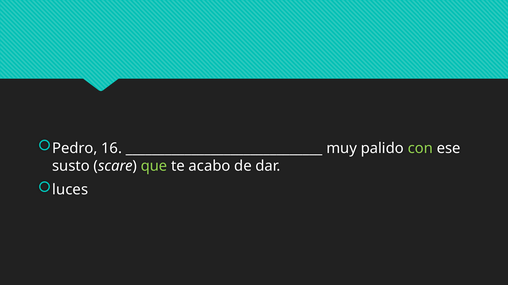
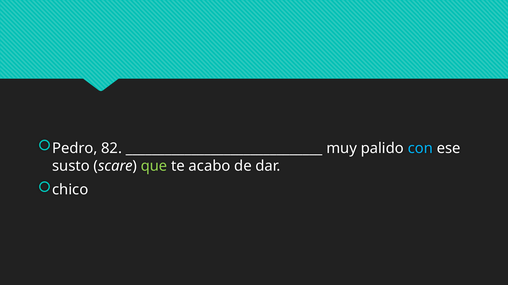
16: 16 -> 82 (112, 149)
con colour: light green -> light blue (420, 149)
luces: luces -> chico (70, 190)
